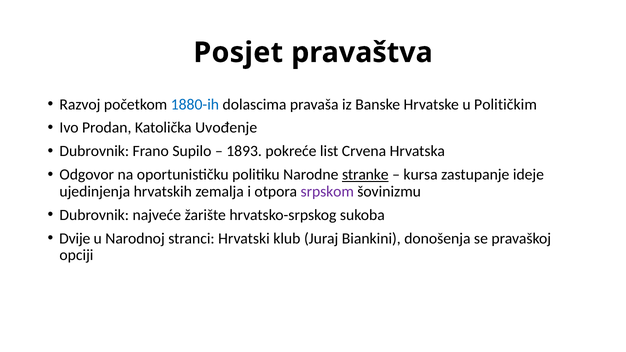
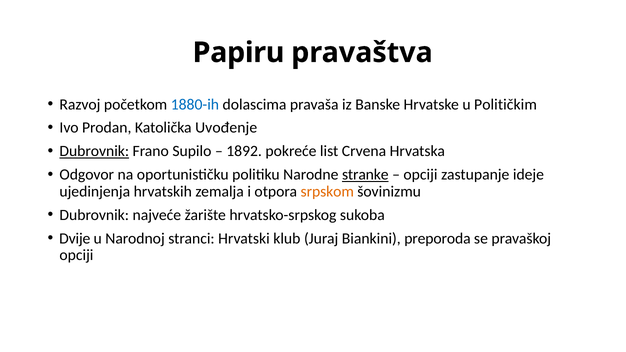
Posjet: Posjet -> Papiru (239, 53)
Dubrovnik underline: none -> present (94, 151)
1893: 1893 -> 1892 (244, 151)
kursa: kursa -> opciji (421, 175)
srpskom colour: purple -> orange (327, 192)
donošenja: donošenja -> preporoda (437, 238)
